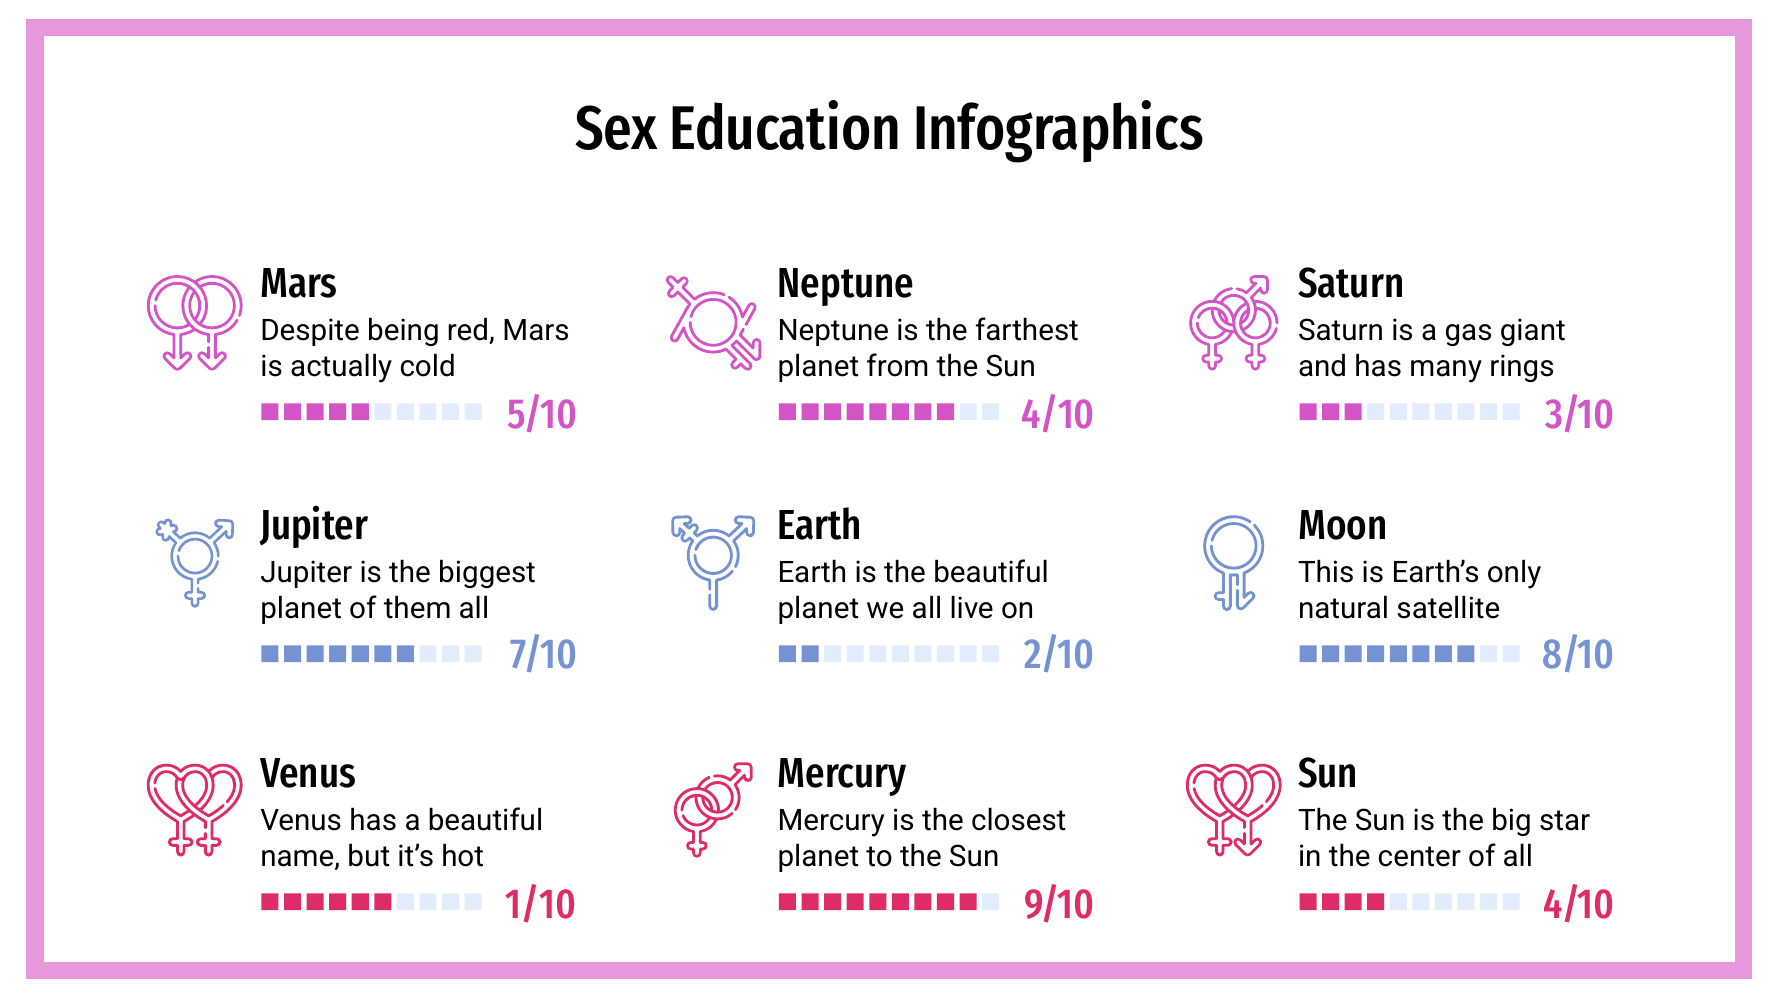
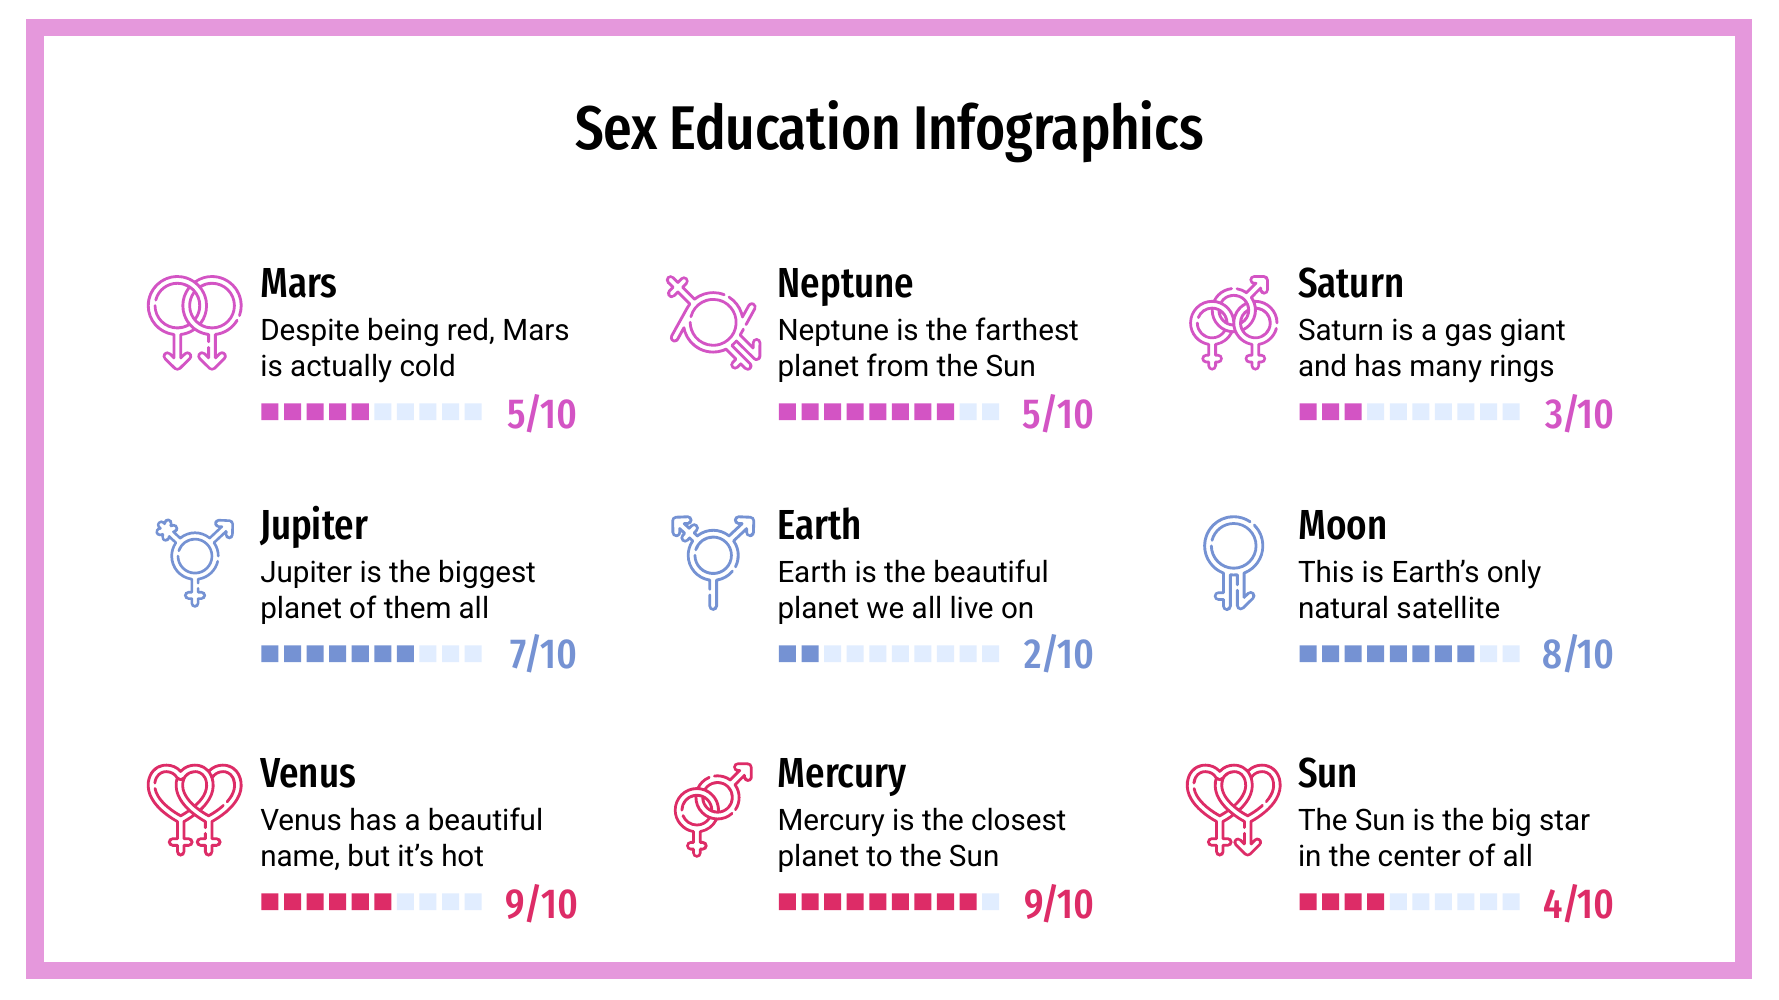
5/10 4/10: 4/10 -> 5/10 (1058, 415)
1/10: 1/10 -> 9/10 (542, 906)
